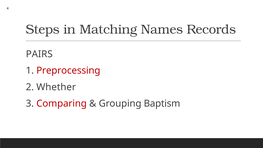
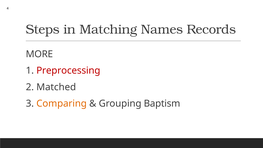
PAIRS: PAIRS -> MORE (39, 54)
Whether: Whether -> Matched (56, 87)
Comparing colour: red -> orange (62, 104)
